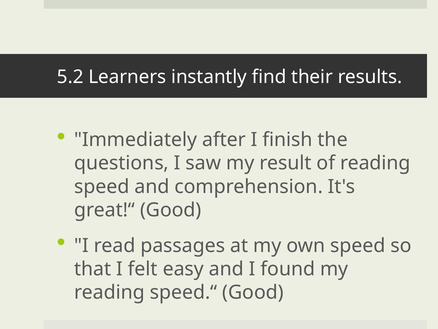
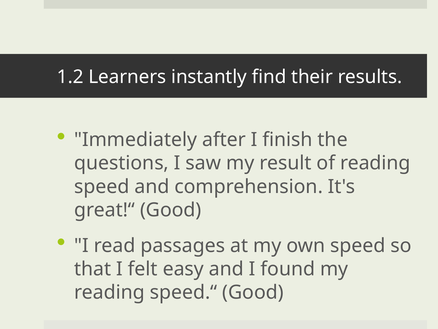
5.2: 5.2 -> 1.2 (70, 77)
